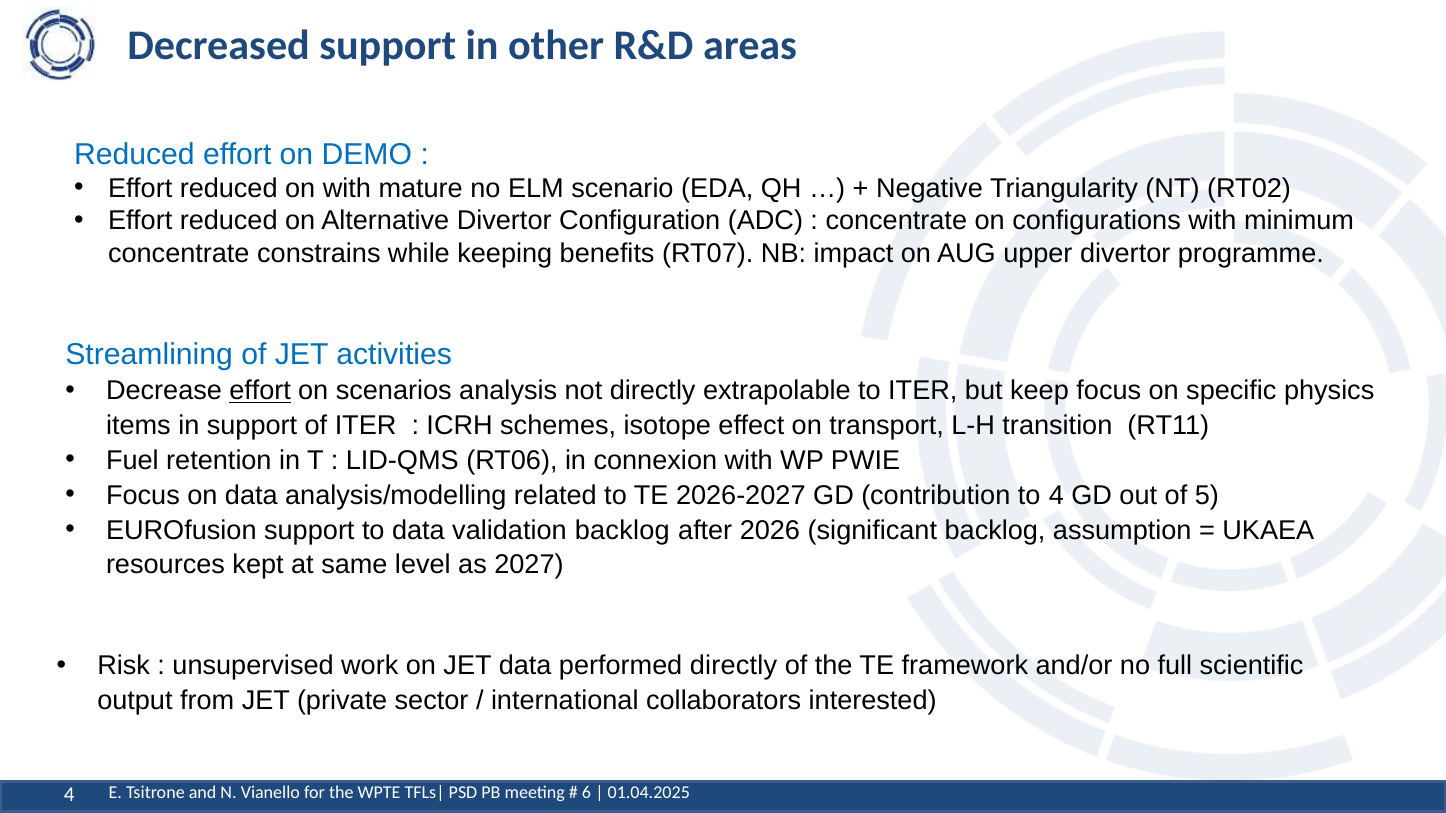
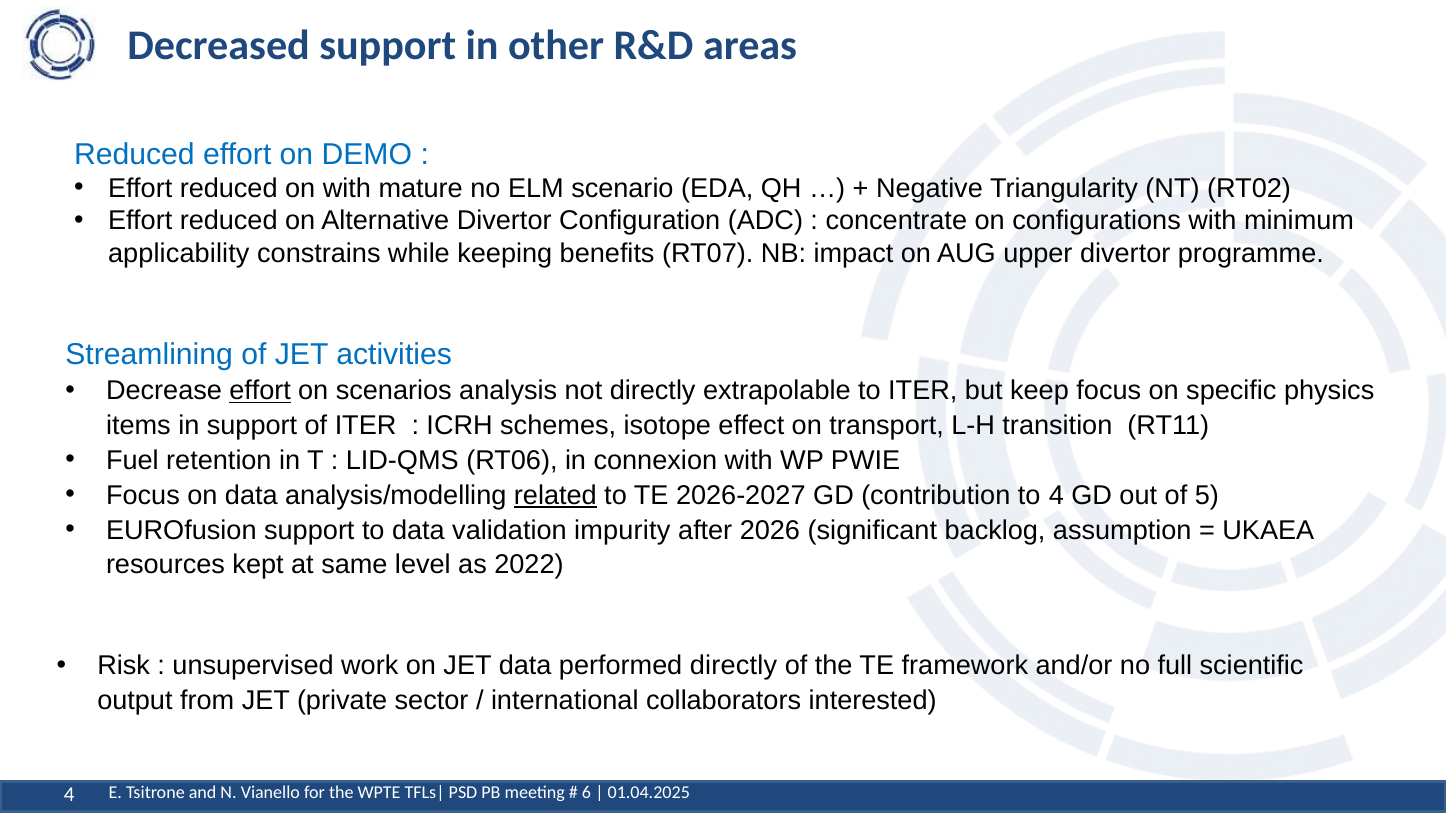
concentrate: concentrate -> applicability (179, 254)
related underline: none -> present (555, 496)
validation backlog: backlog -> impurity (622, 530)
2027: 2027 -> 2022 (529, 565)
